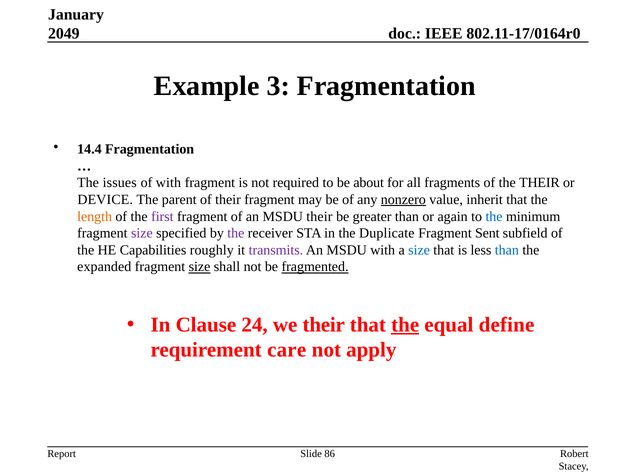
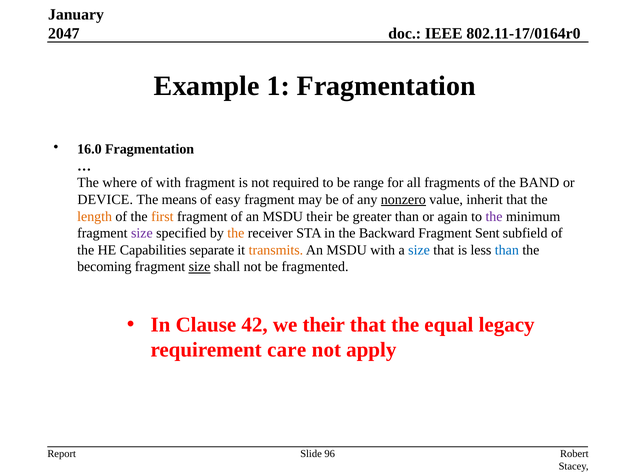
2049: 2049 -> 2047 (64, 34)
3: 3 -> 1 (278, 86)
14.4: 14.4 -> 16.0 (89, 149)
issues: issues -> where (120, 183)
about: about -> range (369, 183)
the THEIR: THEIR -> BAND (539, 183)
parent: parent -> means (179, 199)
of their: their -> easy (228, 199)
first colour: purple -> orange (162, 216)
the colour: blue -> purple (494, 216)
the colour: purple -> orange (236, 233)
Duplicate: Duplicate -> Backward (387, 233)
roughly: roughly -> separate (212, 250)
transmits colour: purple -> orange (276, 250)
expanded: expanded -> becoming (104, 267)
fragmented underline: present -> none (315, 267)
24: 24 -> 42 (255, 324)
the underline: present -> none (405, 324)
define: define -> legacy (507, 324)
86: 86 -> 96 (330, 453)
